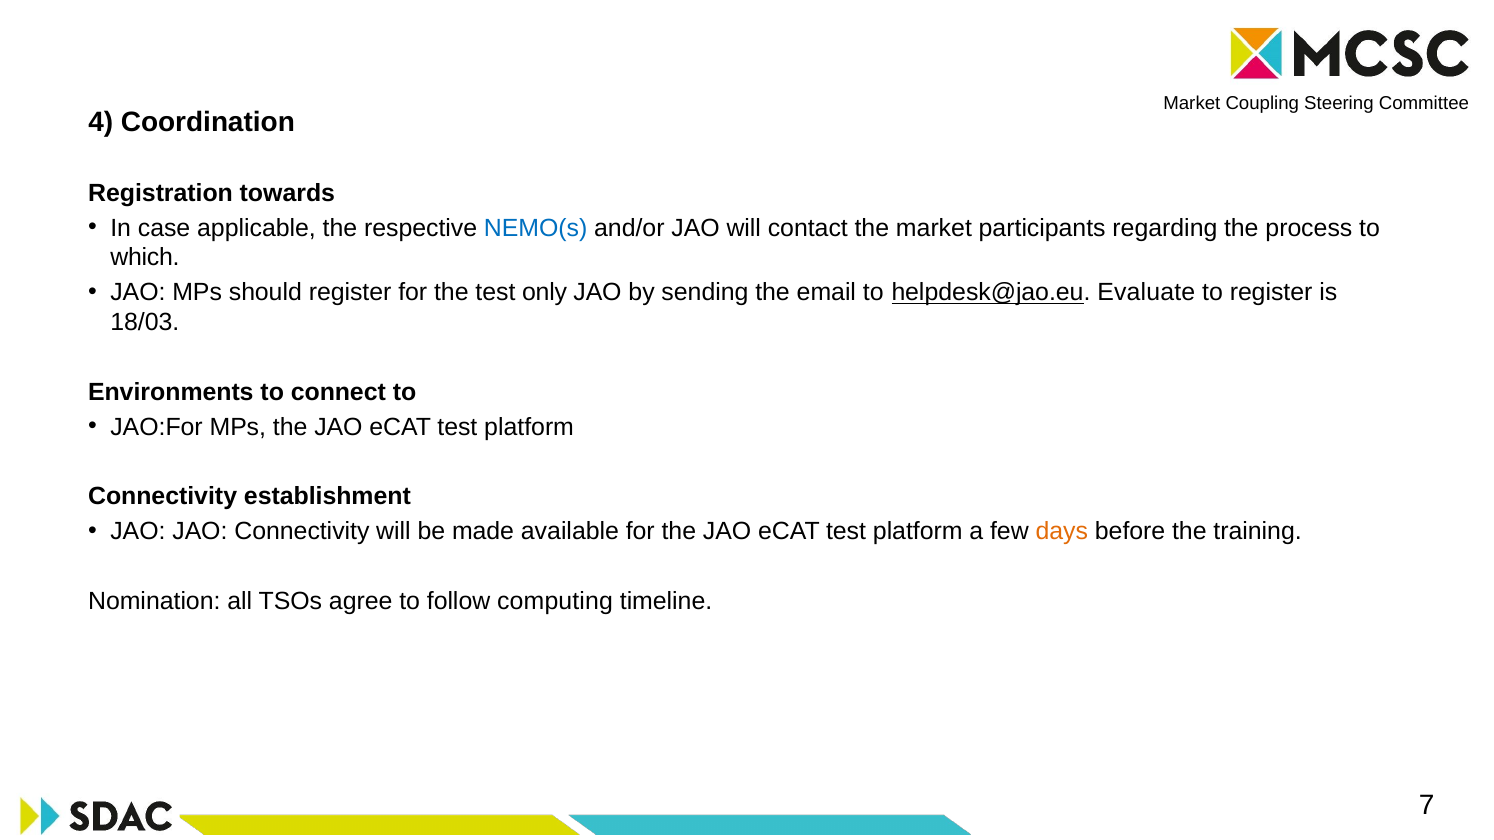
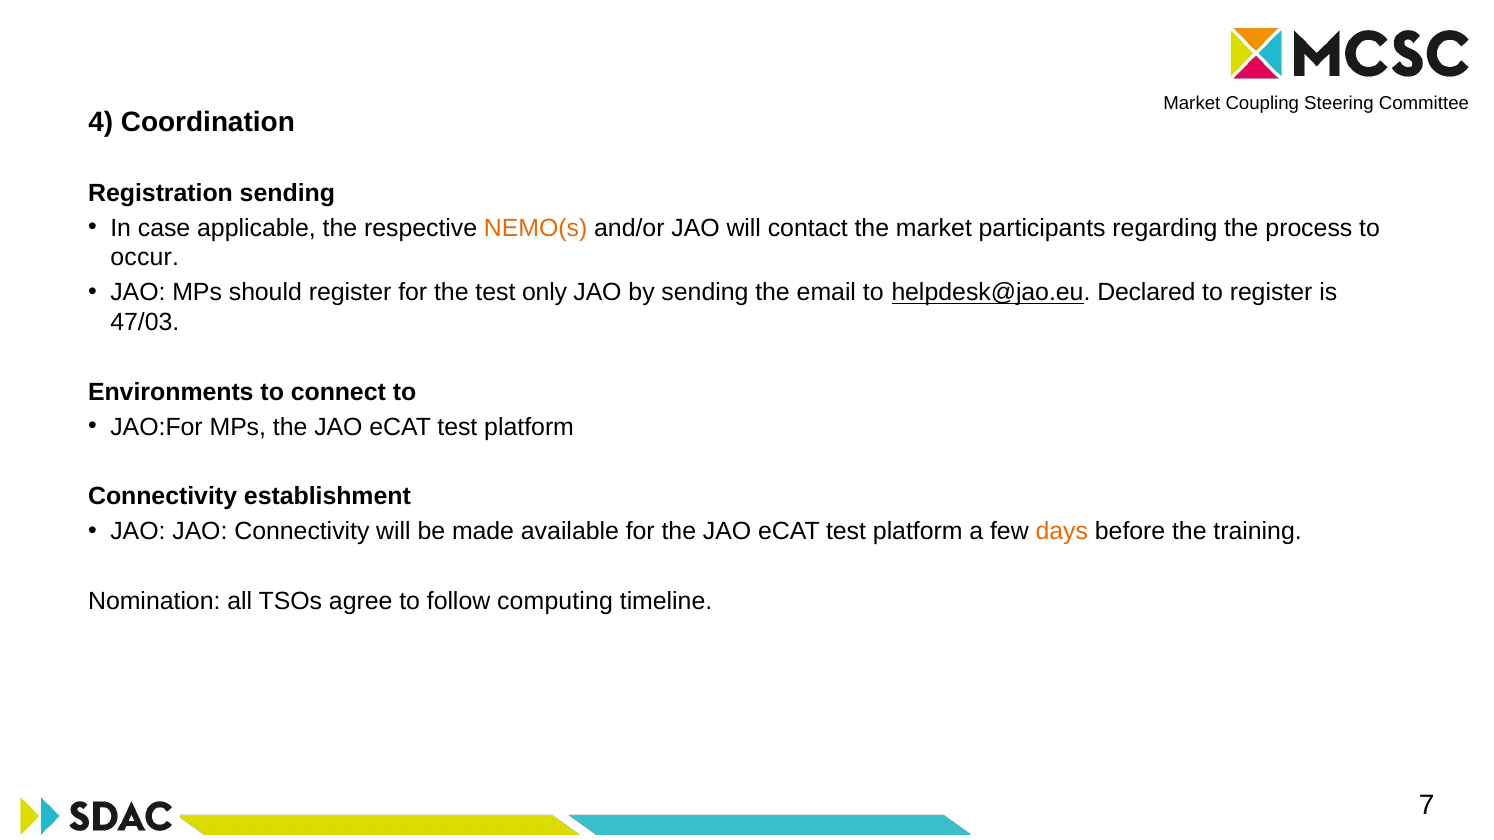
Registration towards: towards -> sending (287, 193)
NEMO(s colour: blue -> orange (536, 228)
which: which -> occur (145, 258)
Evaluate: Evaluate -> Declared (1146, 293)
18/03: 18/03 -> 47/03 (145, 323)
